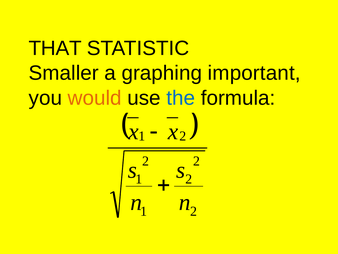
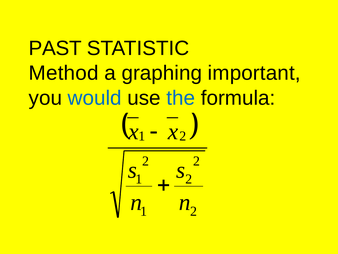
THAT: THAT -> PAST (55, 48)
Smaller: Smaller -> Method (64, 73)
would colour: orange -> blue (95, 98)
